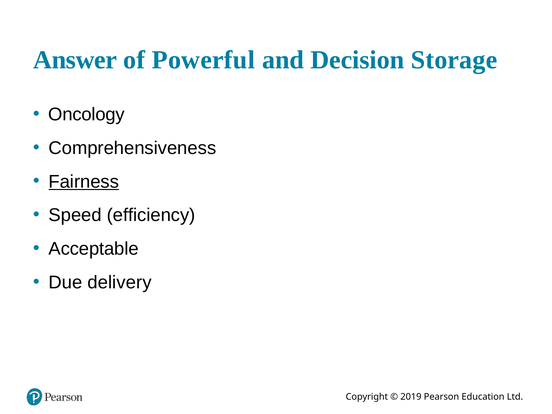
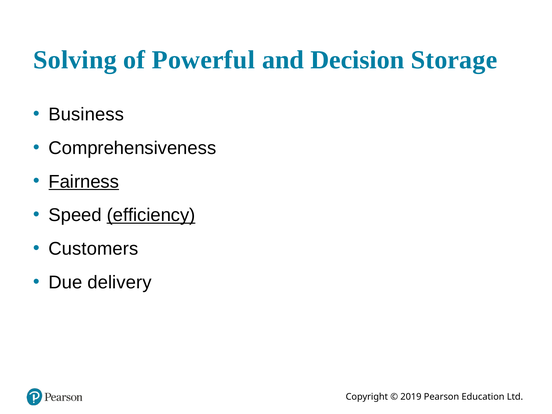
Answer: Answer -> Solving (75, 60)
Oncology: Oncology -> Business (86, 114)
efficiency underline: none -> present (151, 215)
Acceptable: Acceptable -> Customers (93, 249)
